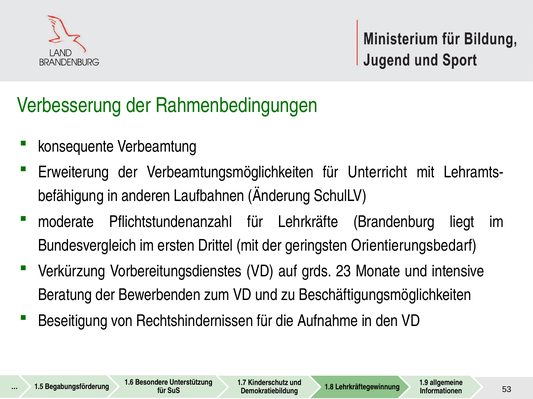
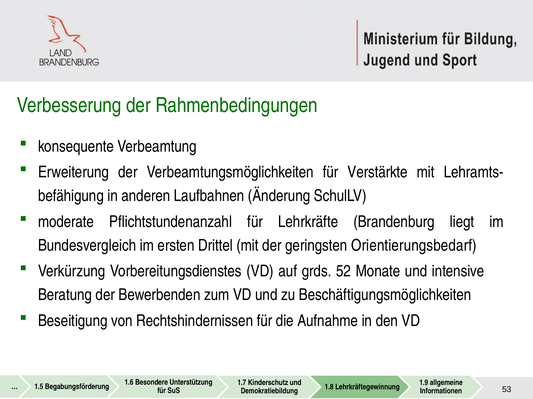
Unterricht: Unterricht -> Verstärkte (378, 173)
23: 23 -> 52 (344, 272)
